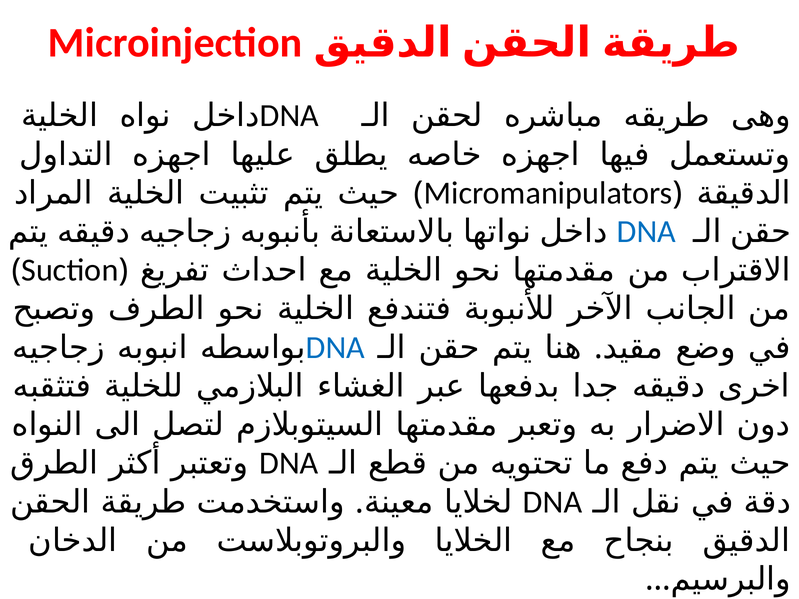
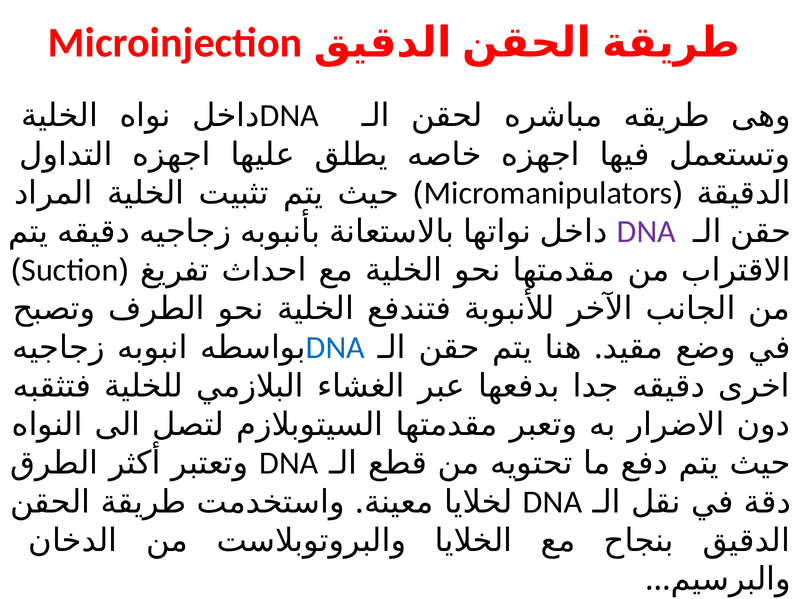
DNA colour: blue -> purple (646, 232)
